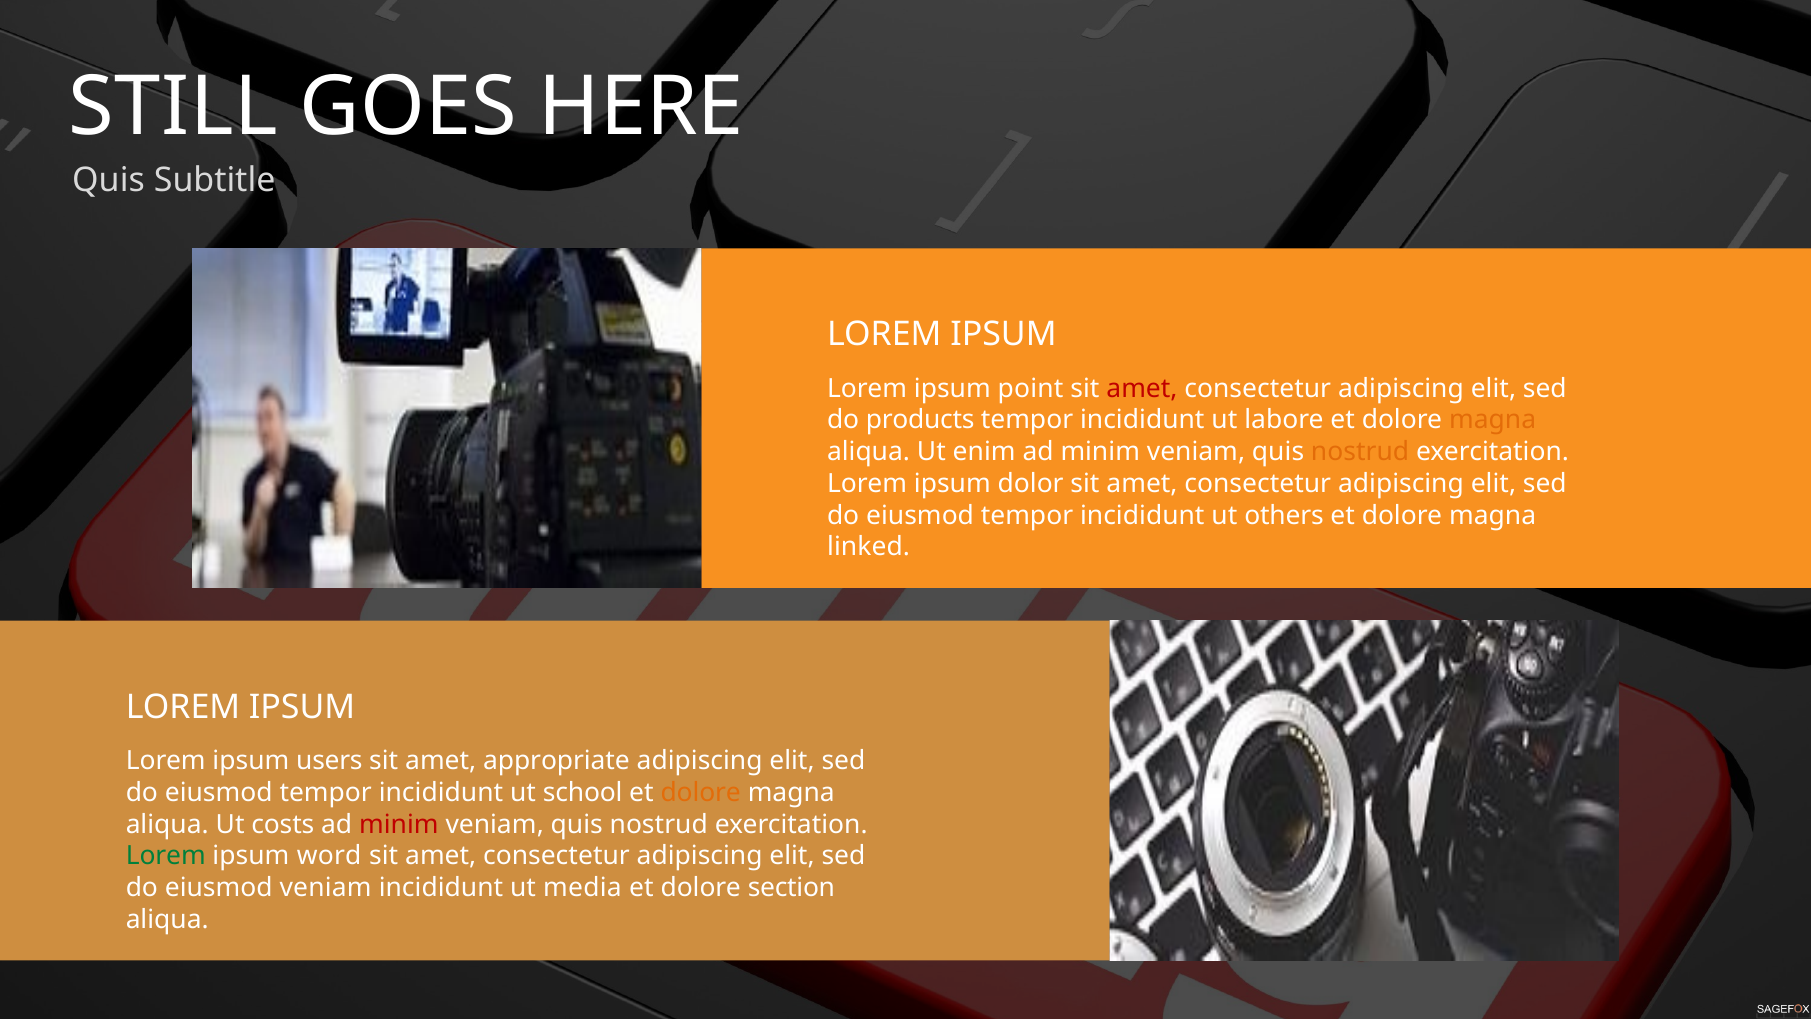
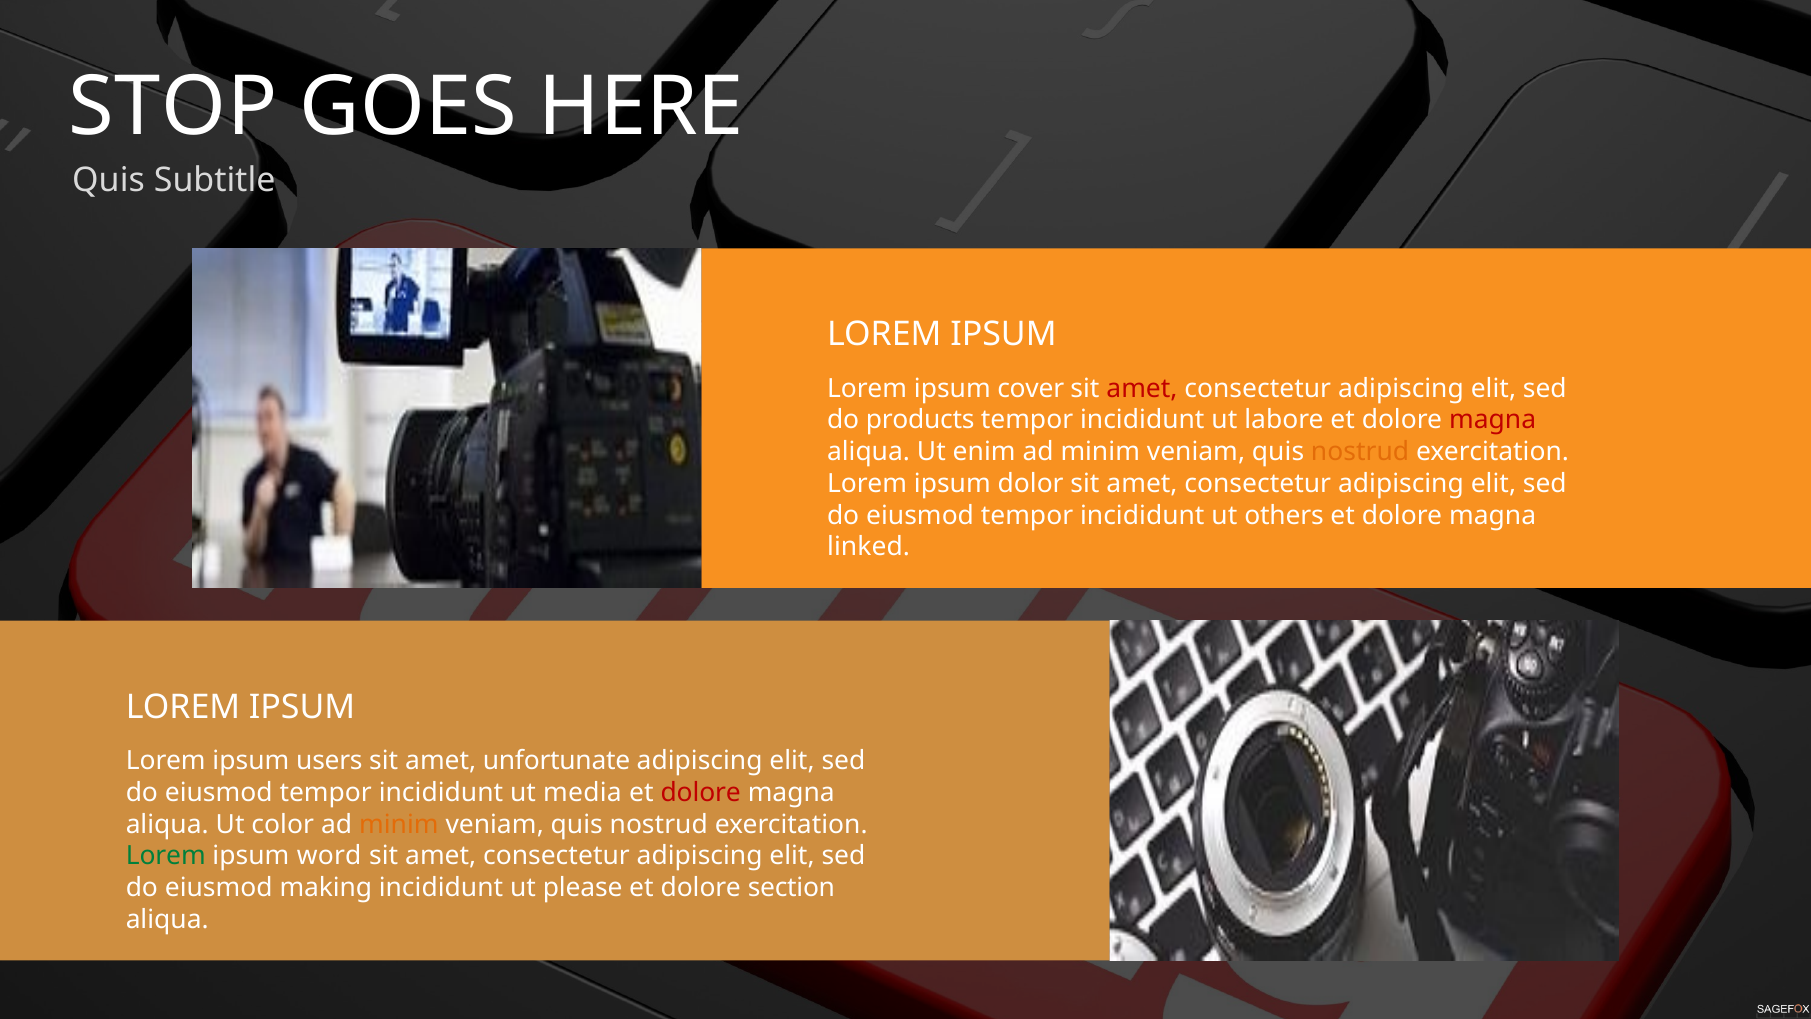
STILL: STILL -> STOP (173, 107)
point: point -> cover (1031, 388)
magna colour: orange -> red (1493, 420)
appropriate: appropriate -> unfortunate (557, 761)
school: school -> media (582, 792)
dolore colour: orange -> red (701, 792)
costs: costs -> color (283, 824)
minim colour: red -> orange (399, 824)
eiusmod veniam: veniam -> making (326, 888)
media: media -> please (583, 888)
